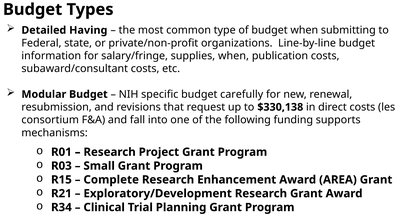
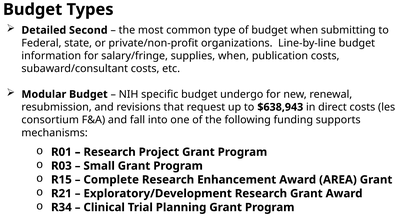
Having: Having -> Second (88, 30)
carefully: carefully -> undergo (242, 94)
$330,138: $330,138 -> $638,943 (280, 107)
